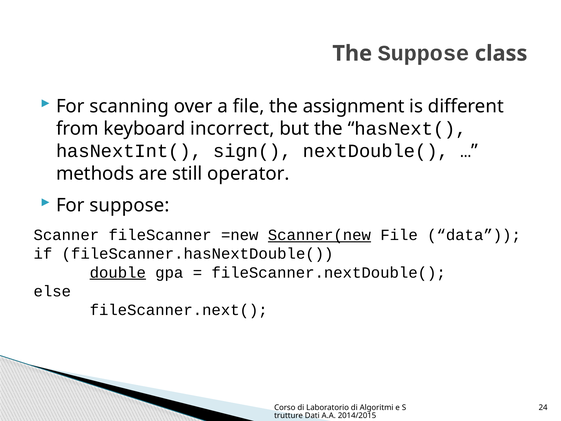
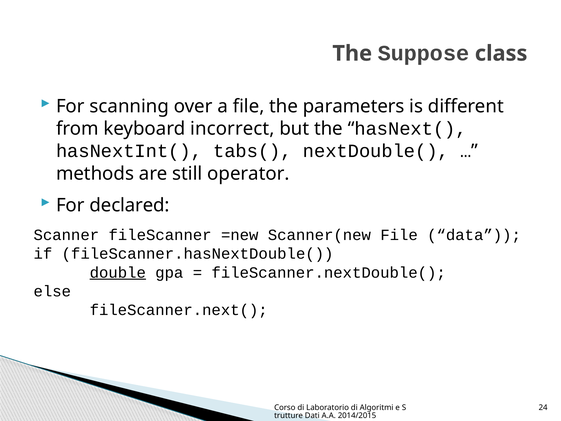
assignment: assignment -> parameters (354, 106)
sign(: sign( -> tabs( (252, 151)
For suppose: suppose -> declared (130, 205)
Scanner(new underline: present -> none (319, 235)
